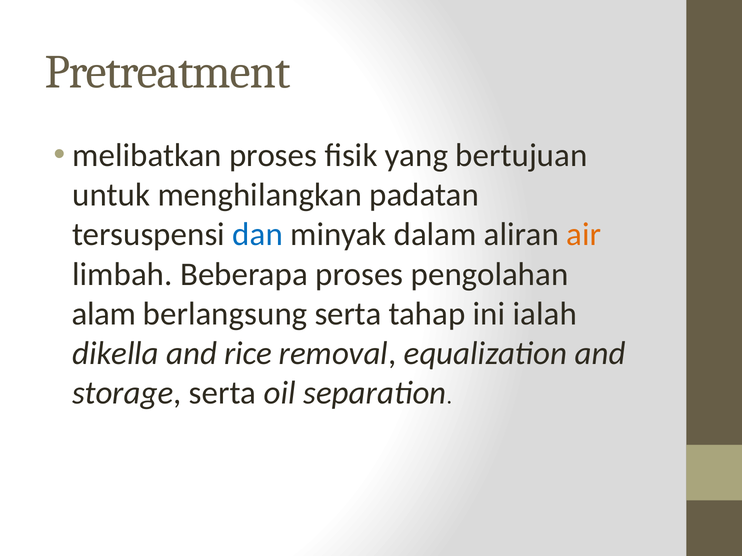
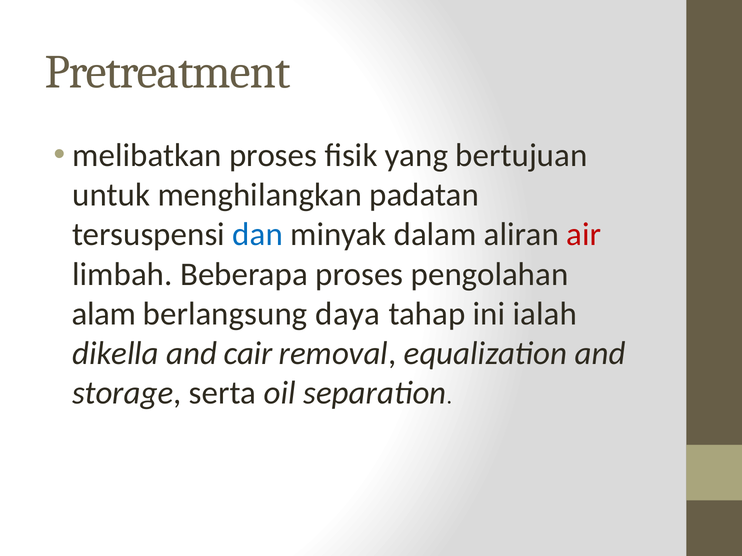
air colour: orange -> red (584, 235)
berlangsung serta: serta -> daya (348, 314)
rice: rice -> cair (248, 354)
